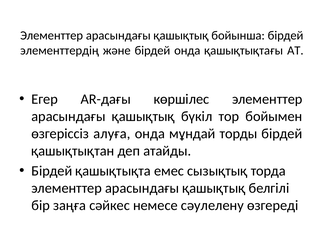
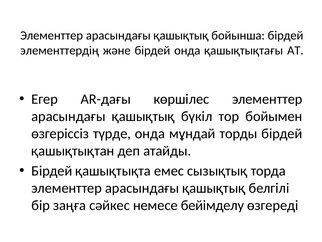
алуға: алуға -> түрде (112, 133)
сәулелену: сәулелену -> бейімделу (212, 205)
